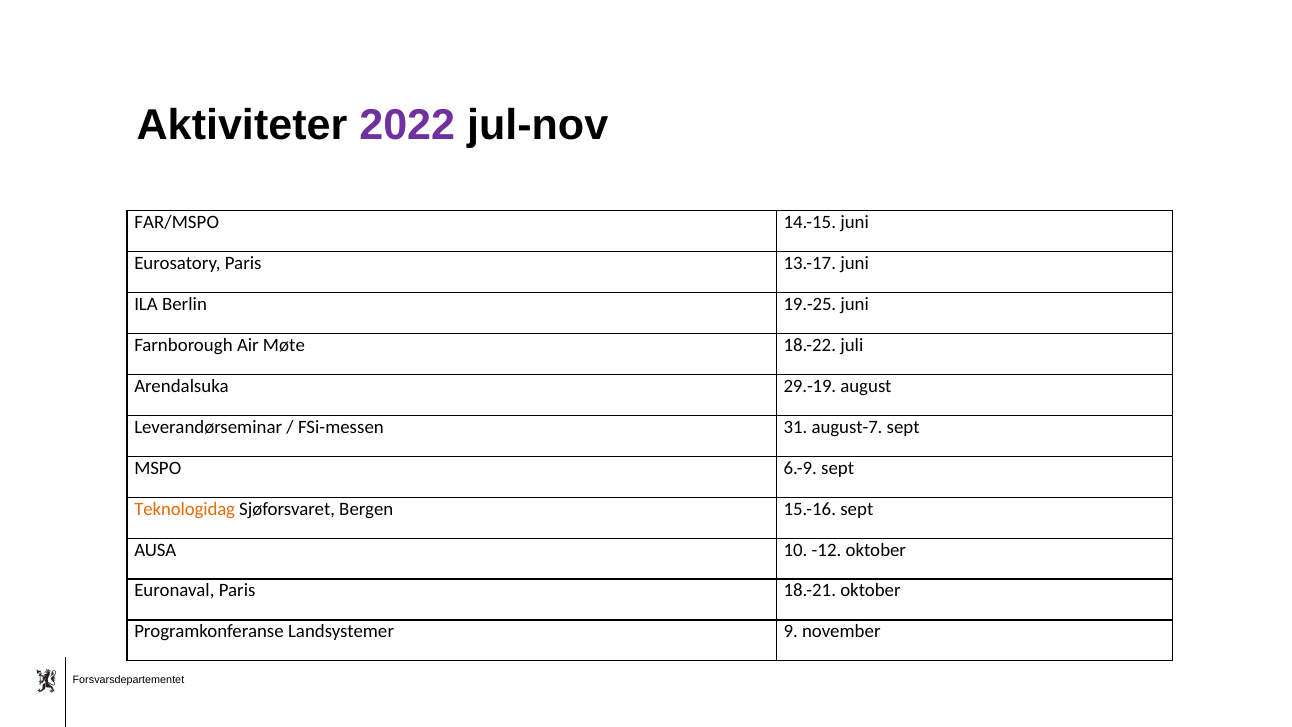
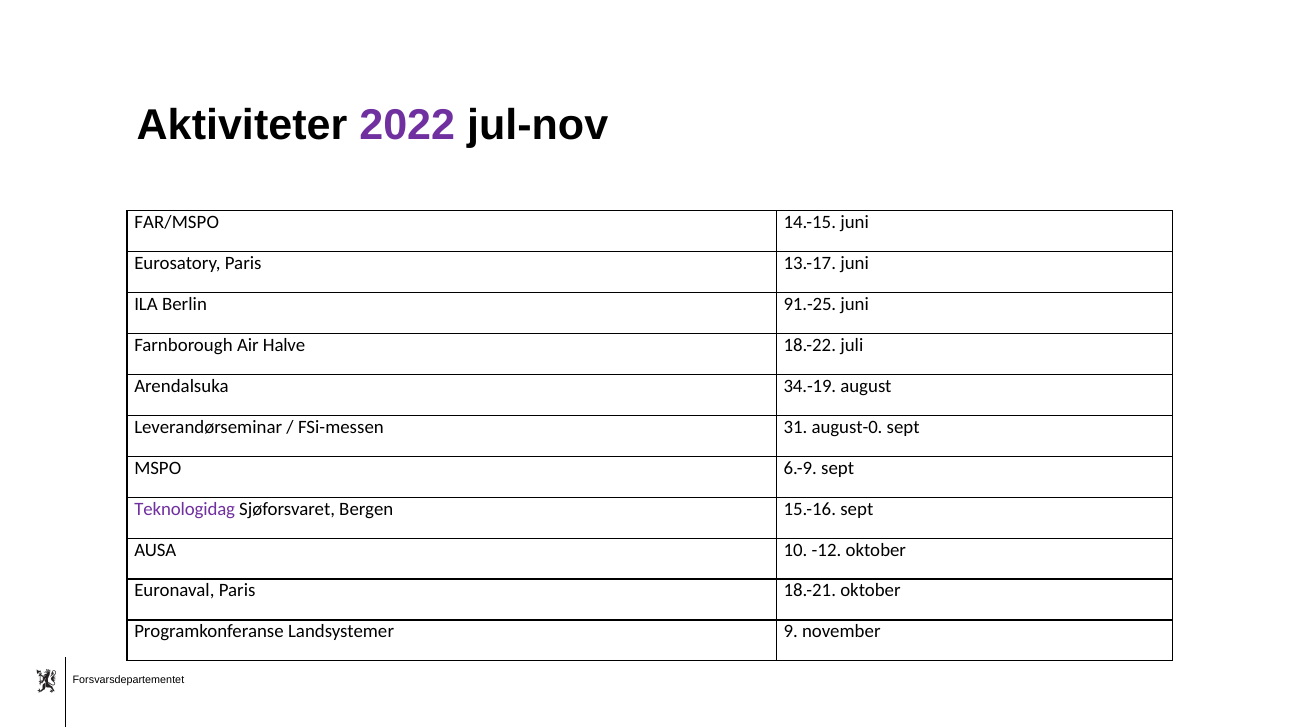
19.-25: 19.-25 -> 91.-25 (810, 304)
Møte: Møte -> Halve (284, 345)
29.-19: 29.-19 -> 34.-19 (810, 386)
august-7: august-7 -> august-0 (847, 427)
Teknologidag colour: orange -> purple (185, 509)
